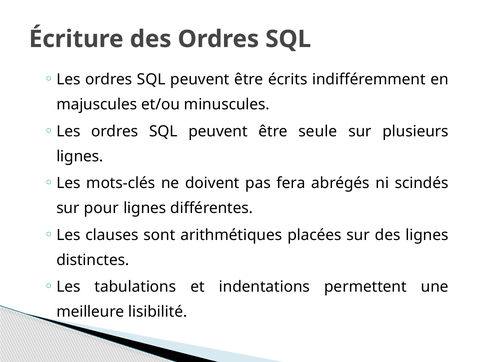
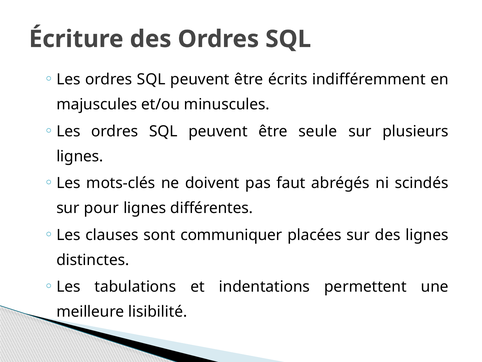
fera: fera -> faut (291, 183)
arithmétiques: arithmétiques -> communiquer (231, 235)
